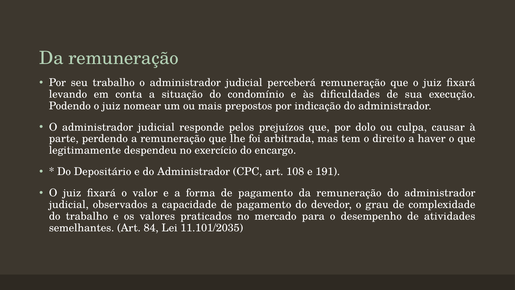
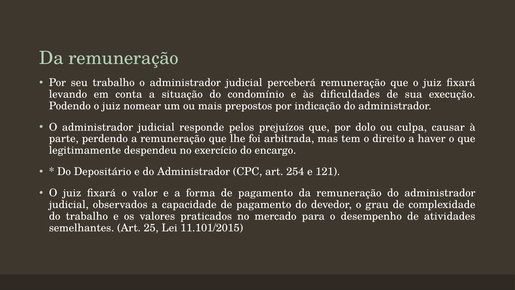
108: 108 -> 254 (295, 171)
191: 191 -> 121 (328, 171)
84: 84 -> 25 (151, 228)
11.101/2035: 11.101/2035 -> 11.101/2015 (212, 228)
